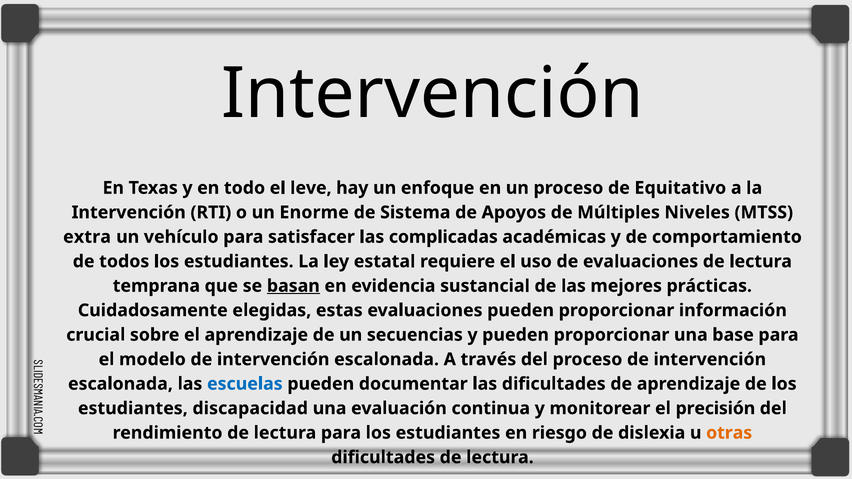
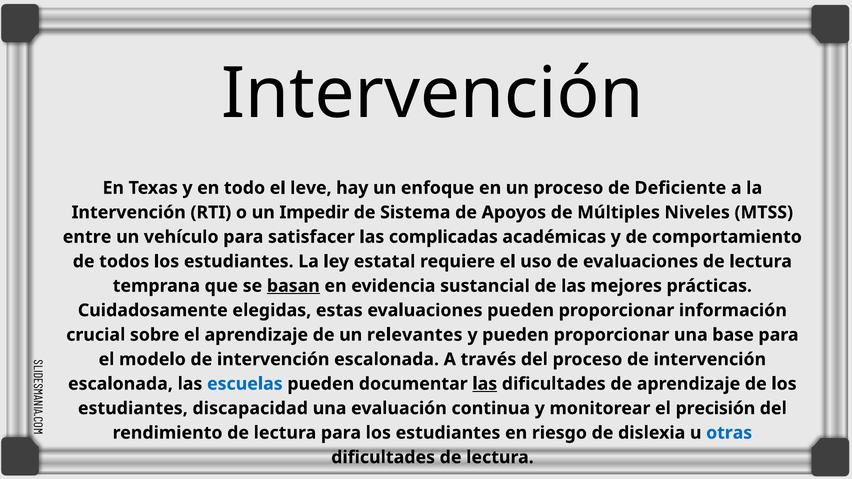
Equitativo: Equitativo -> Deficiente (680, 188)
Enorme: Enorme -> Impedir (314, 213)
extra: extra -> entre (87, 237)
secuencias: secuencias -> relevantes (415, 335)
las underline: none -> present (485, 384)
otras colour: orange -> blue (729, 433)
